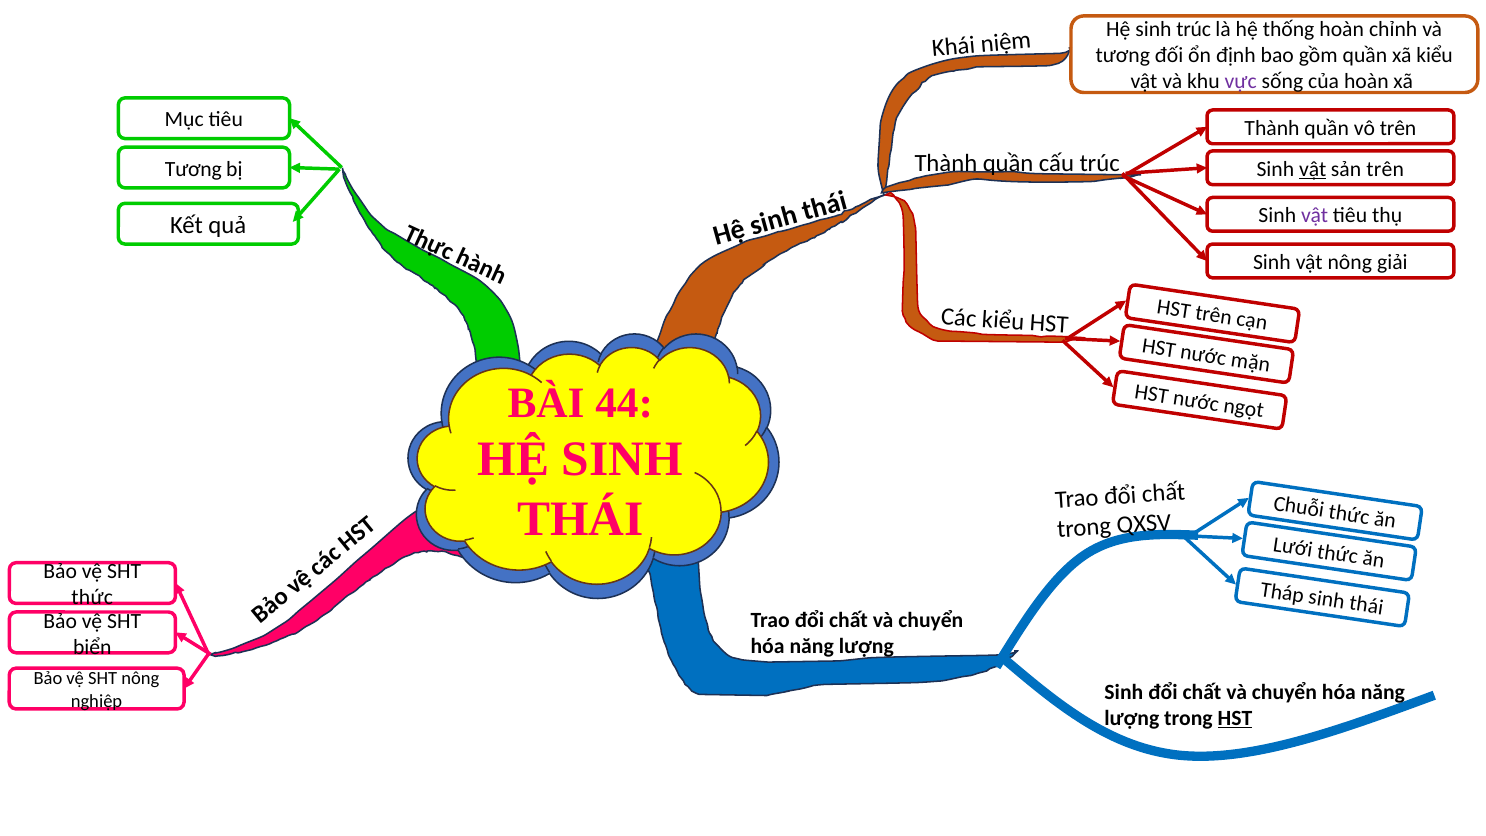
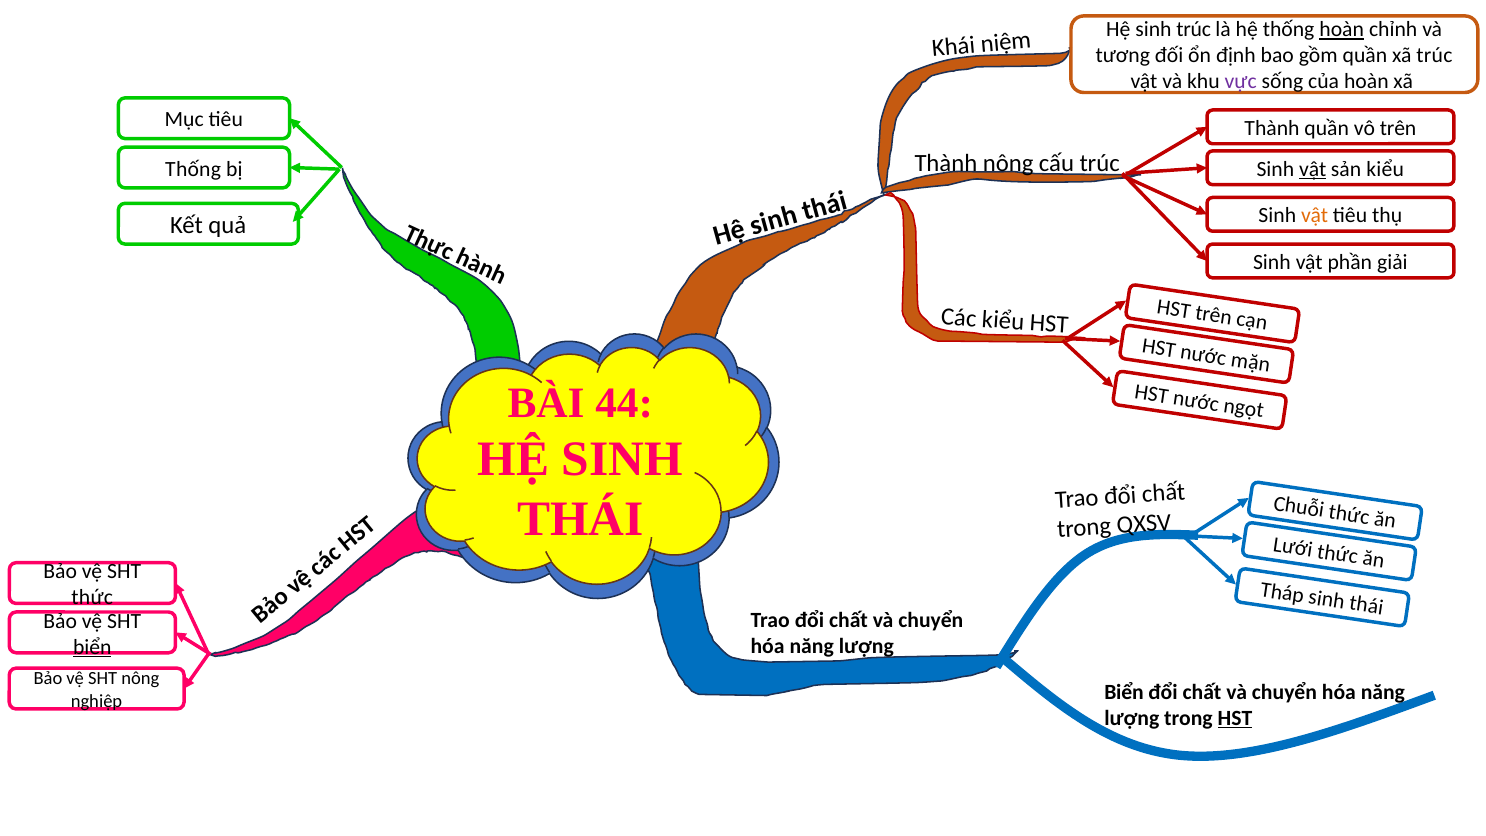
hoàn underline: none -> present (1342, 30)
xã kiểu: kiểu -> trúc (1434, 56)
quần: quần -> nông (1008, 163)
Tương: Tương -> Thống (193, 169)
sản trên: trên -> kiểu (1385, 169)
vật colour: purple -> orange (1315, 216)
vật nông: nông -> phần (1350, 262)
biển underline: none -> present (92, 647)
Sinh: Sinh -> Biển (1124, 692)
